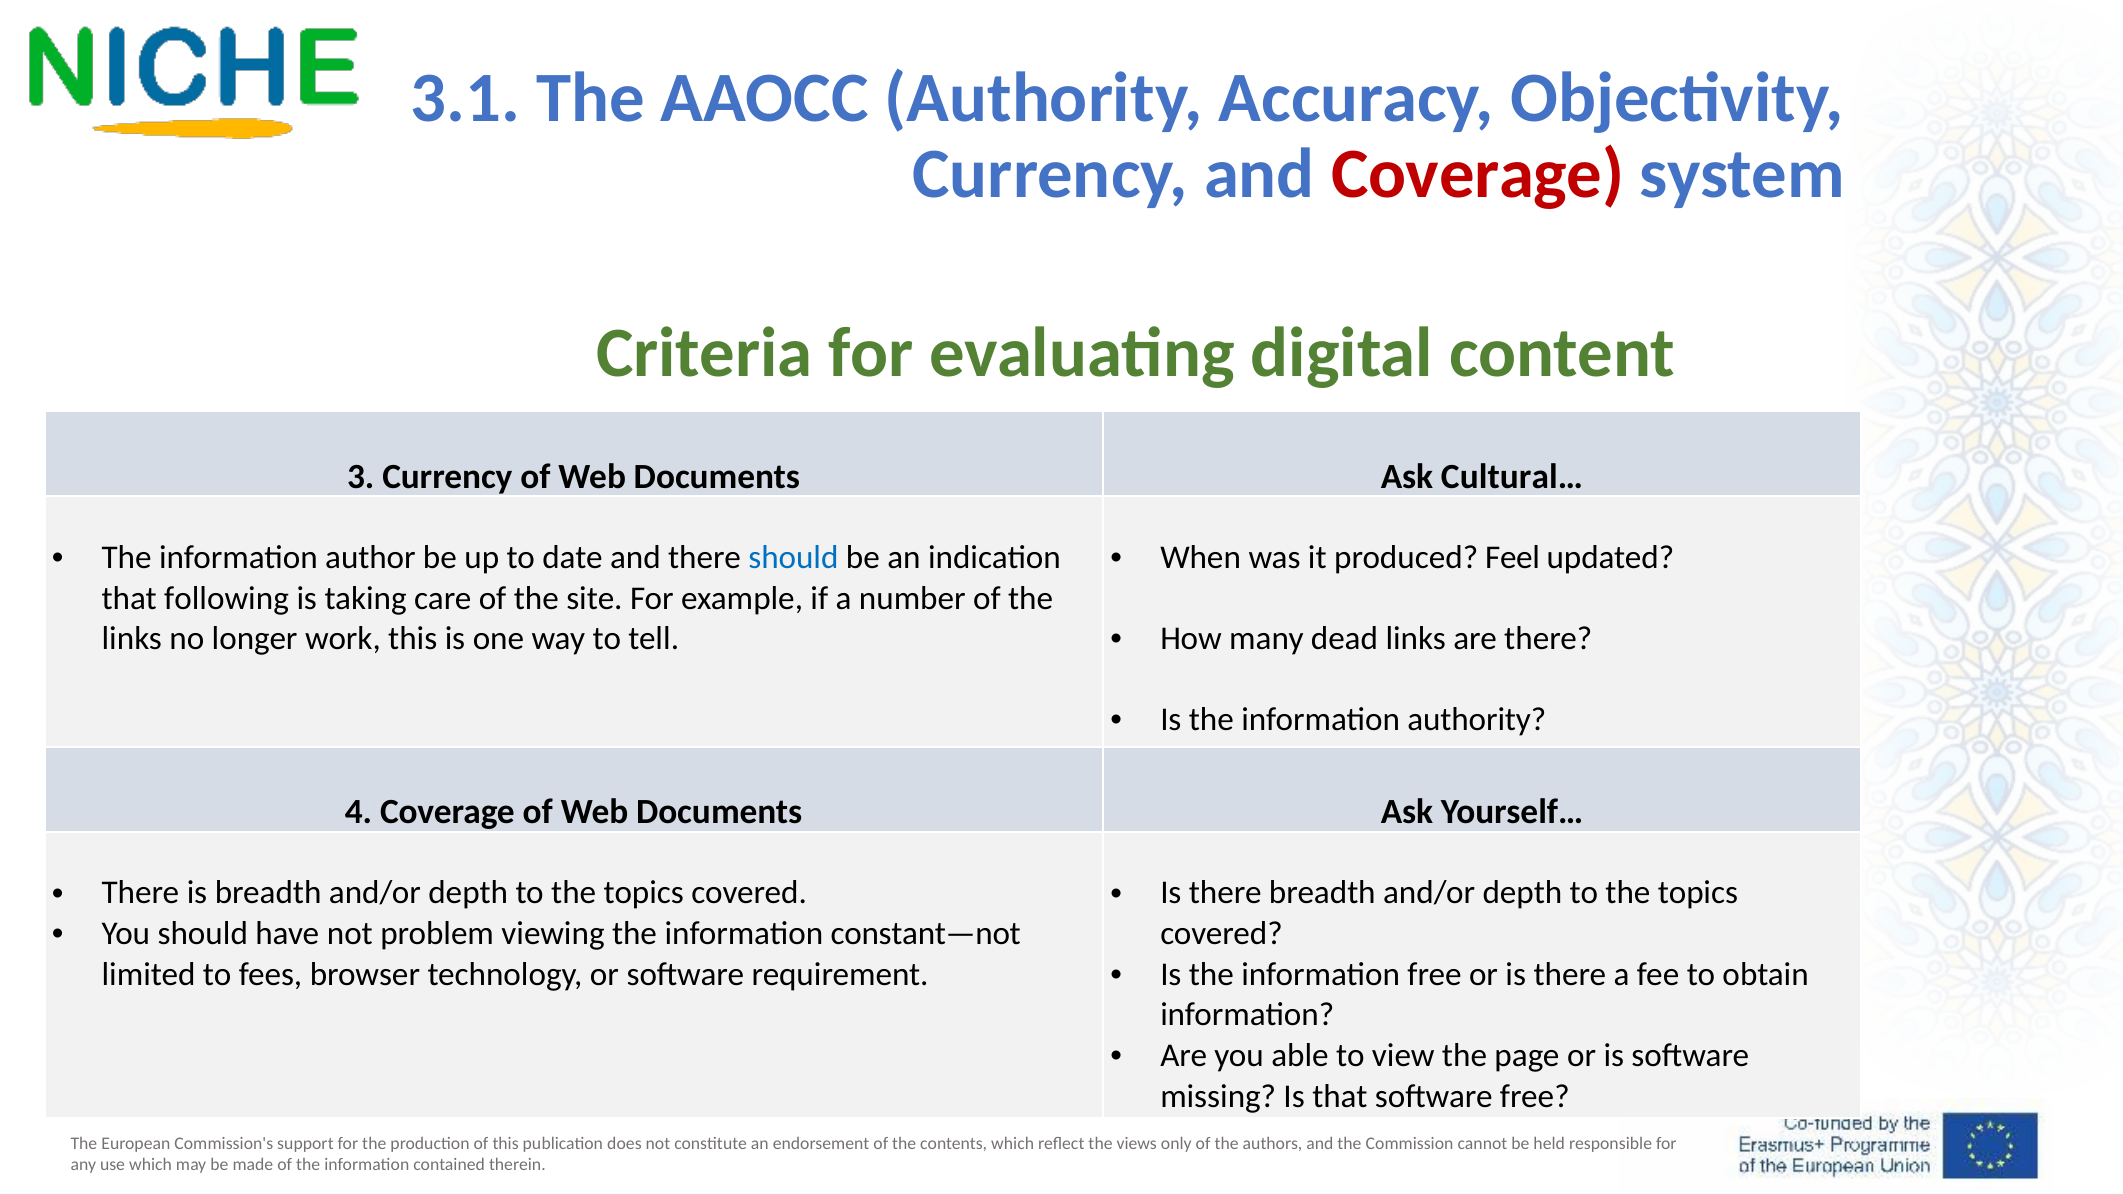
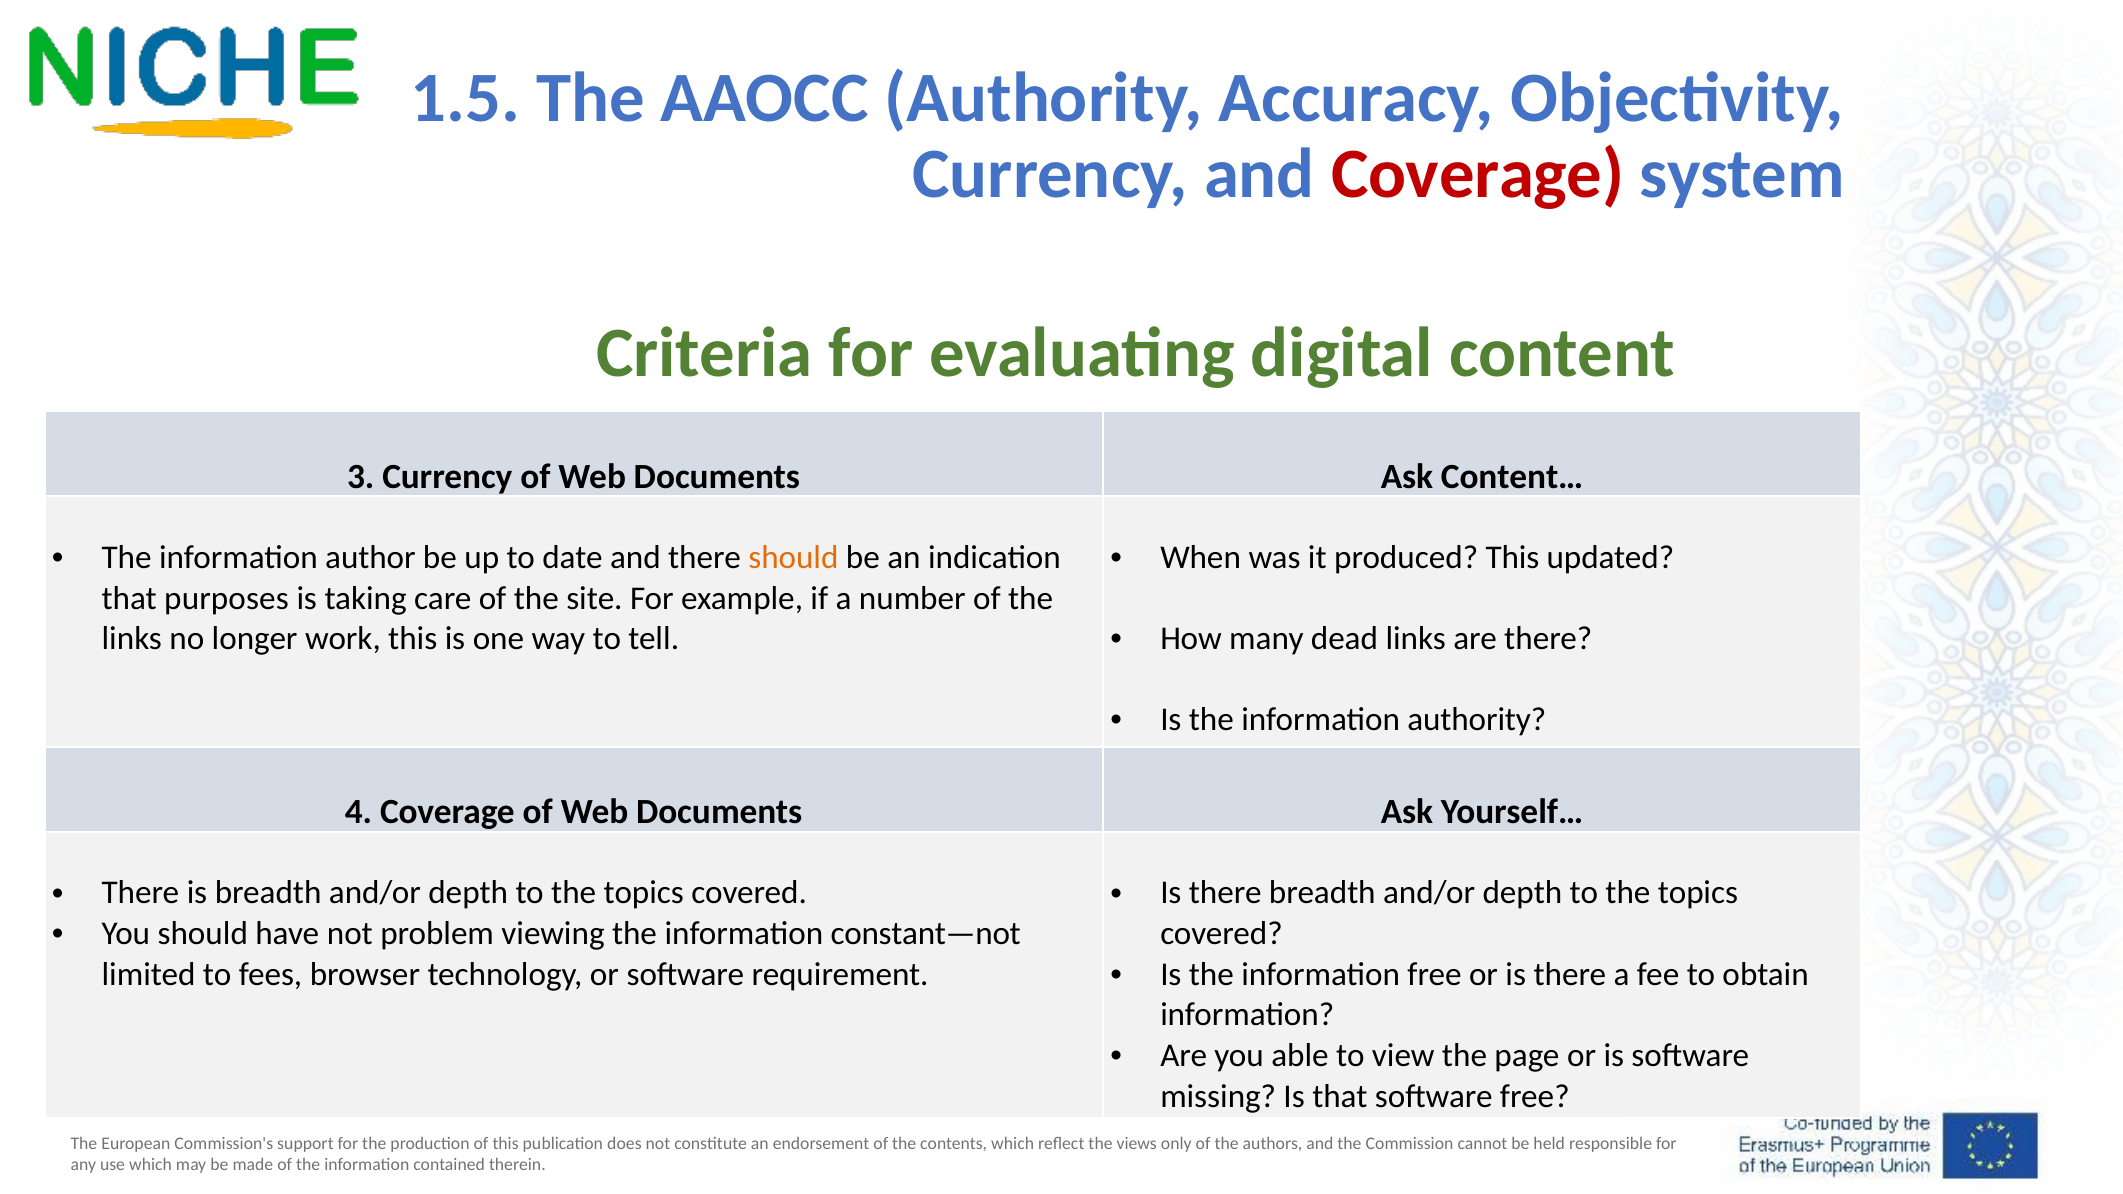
3.1: 3.1 -> 1.5 (465, 98)
Cultural…: Cultural… -> Content… (1512, 477)
should colour: blue -> orange (793, 558)
produced Feel: Feel -> This (1512, 558)
following: following -> purposes (226, 598)
